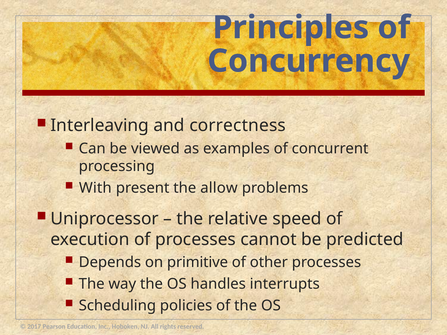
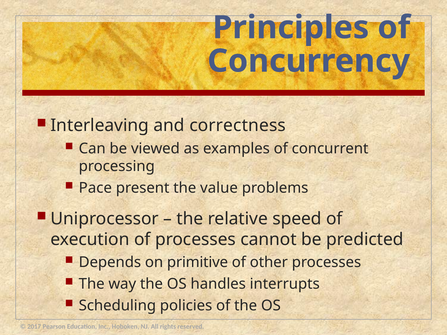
With: With -> Pace (95, 188)
allow: allow -> value (219, 188)
